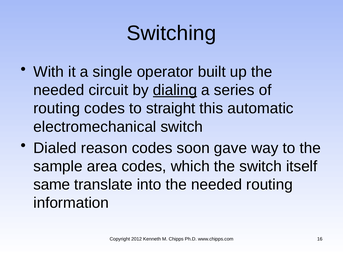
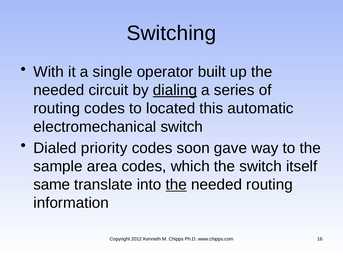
straight: straight -> located (171, 109)
reason: reason -> priority (104, 148)
the underline: none -> present (176, 185)
